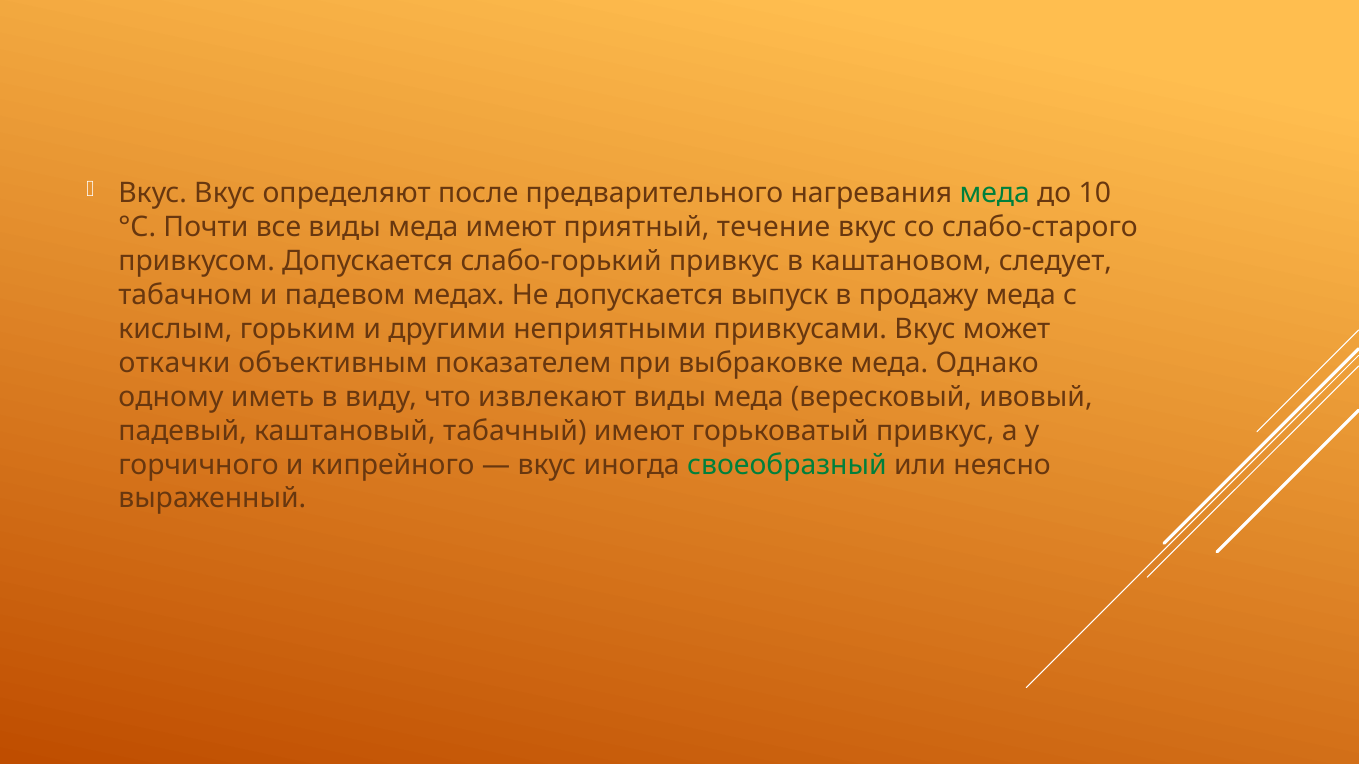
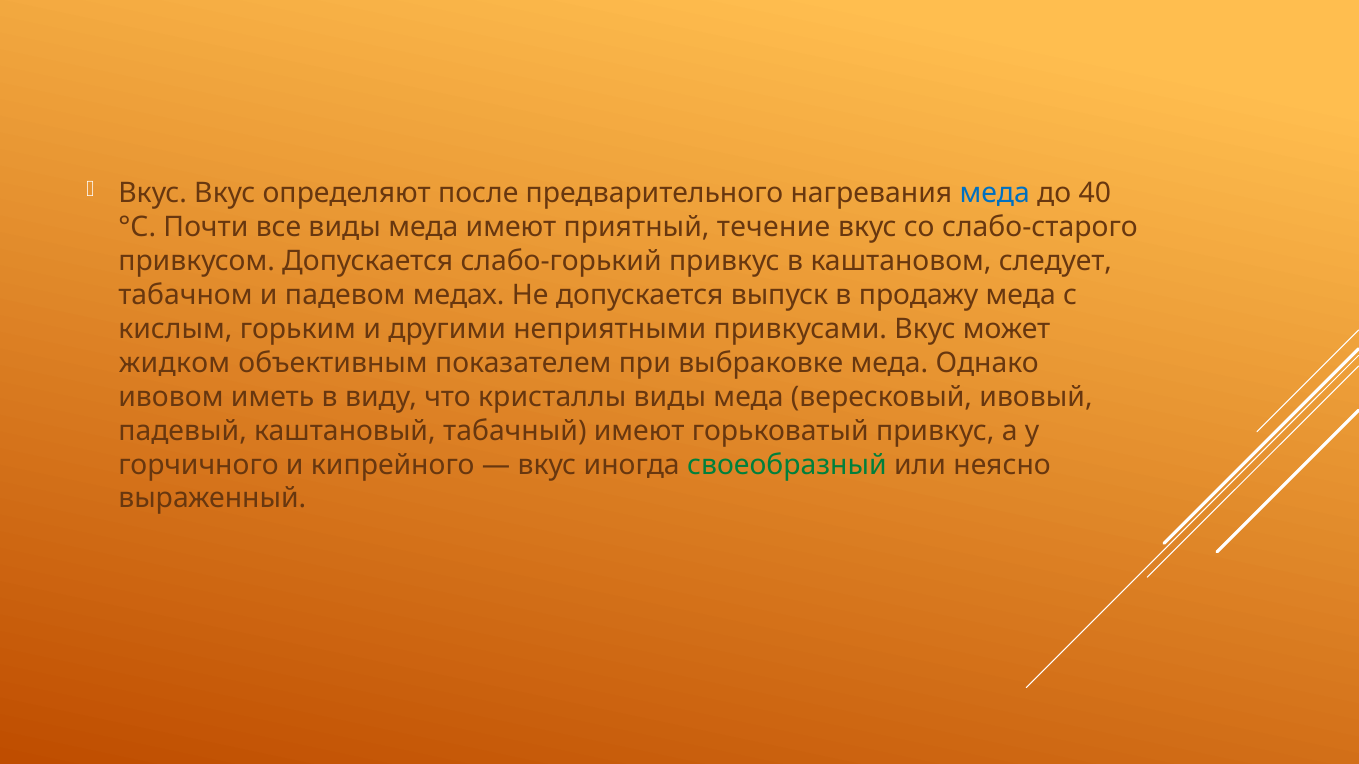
меда colour: green -> blue (995, 193)
10: 10 -> 40 (1095, 193)
откачки: откачки -> жидком (175, 363)
одному: одному -> ивовом (171, 397)
извлекают: извлекают -> кристаллы (552, 397)
